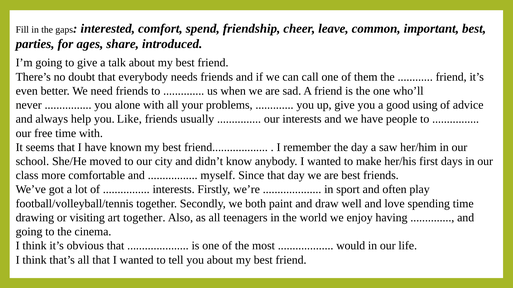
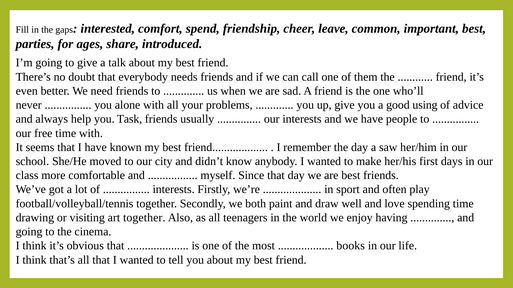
Like: Like -> Task (129, 119)
would: would -> books (351, 246)
